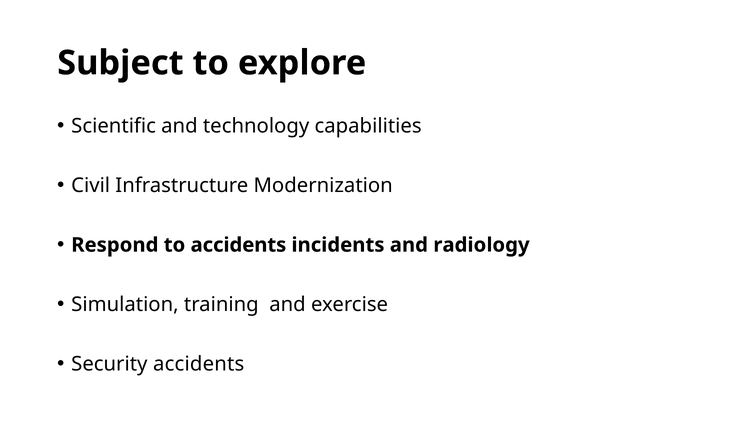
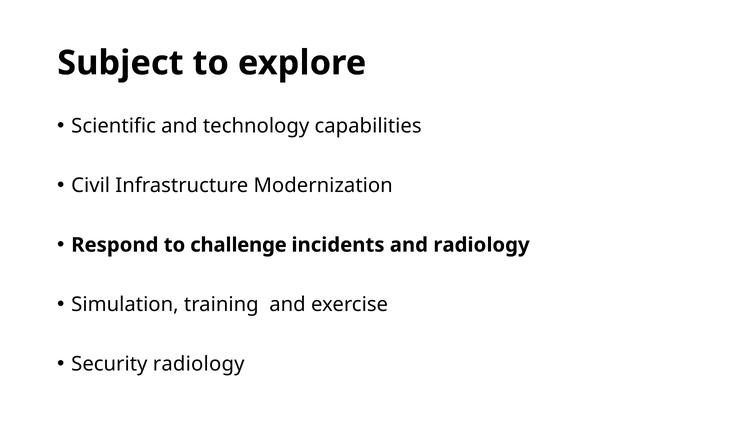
to accidents: accidents -> challenge (238, 245)
Security accidents: accidents -> radiology (199, 364)
